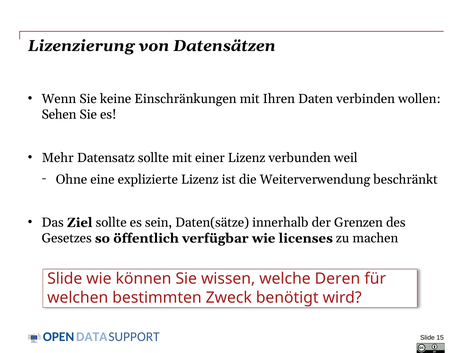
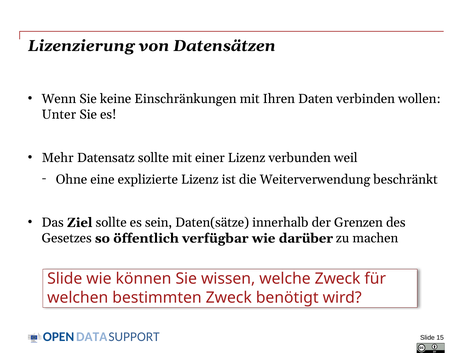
Sehen: Sehen -> Unter (59, 115)
licenses: licenses -> darüber (306, 238)
welche Deren: Deren -> Zweck (338, 279)
